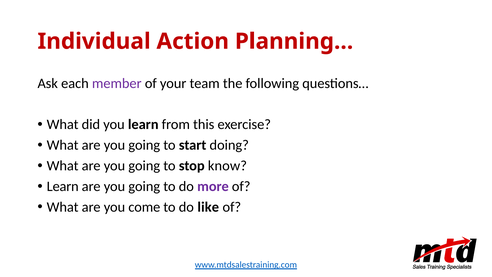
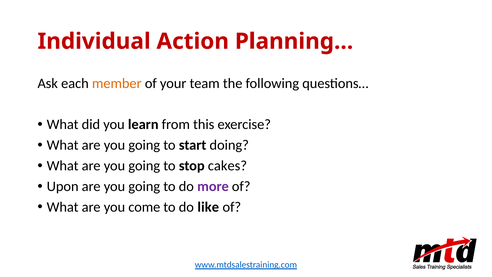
member colour: purple -> orange (117, 83)
know: know -> cakes (227, 166)
Learn: Learn -> Upon (63, 186)
